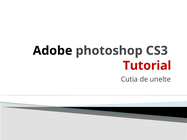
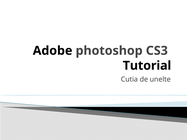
Tutorial colour: red -> black (147, 66)
